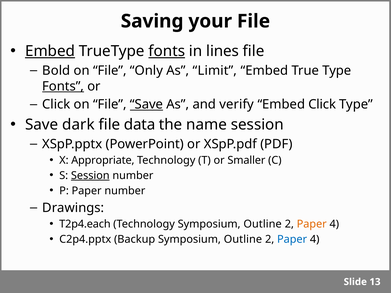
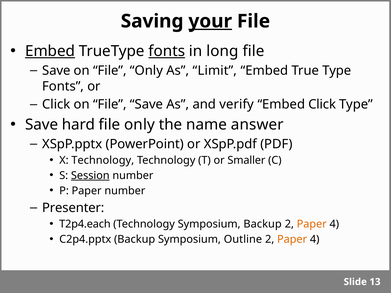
your underline: none -> present (210, 21)
lines: lines -> long (222, 51)
Bold: Bold -> Save (56, 71)
Fonts underline: present -> none (63, 86)
Save underline: present -> none (147, 105)
dark: dark -> hard (78, 125)
data: data -> only (139, 125)
name session: session -> answer (257, 125)
X Appropriate: Appropriate -> Technology (103, 160)
Drawings: Drawings -> Presenter (73, 208)
Technology Symposium Outline: Outline -> Backup (263, 224)
Paper colour: blue -> orange (292, 240)
